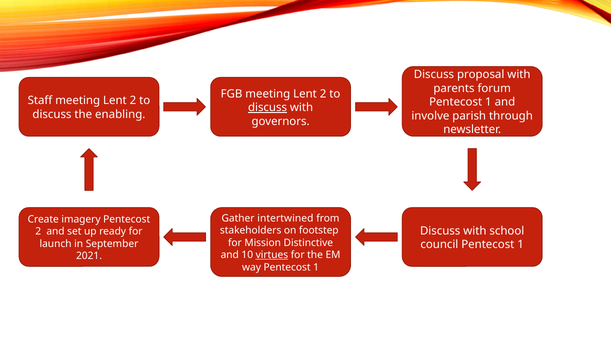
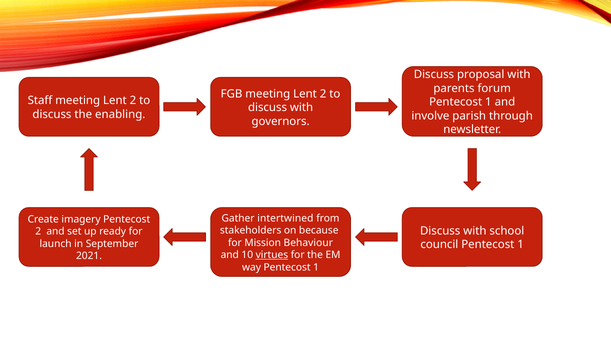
discuss underline: present -> none (268, 107)
footstep: footstep -> because (319, 230)
Distinctive: Distinctive -> Behaviour (308, 242)
